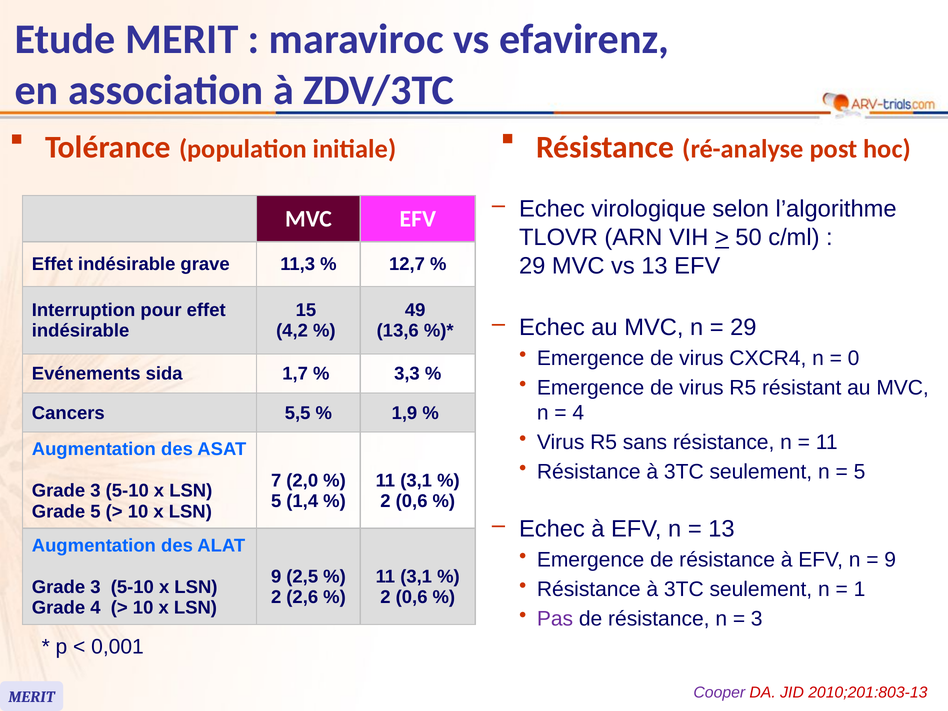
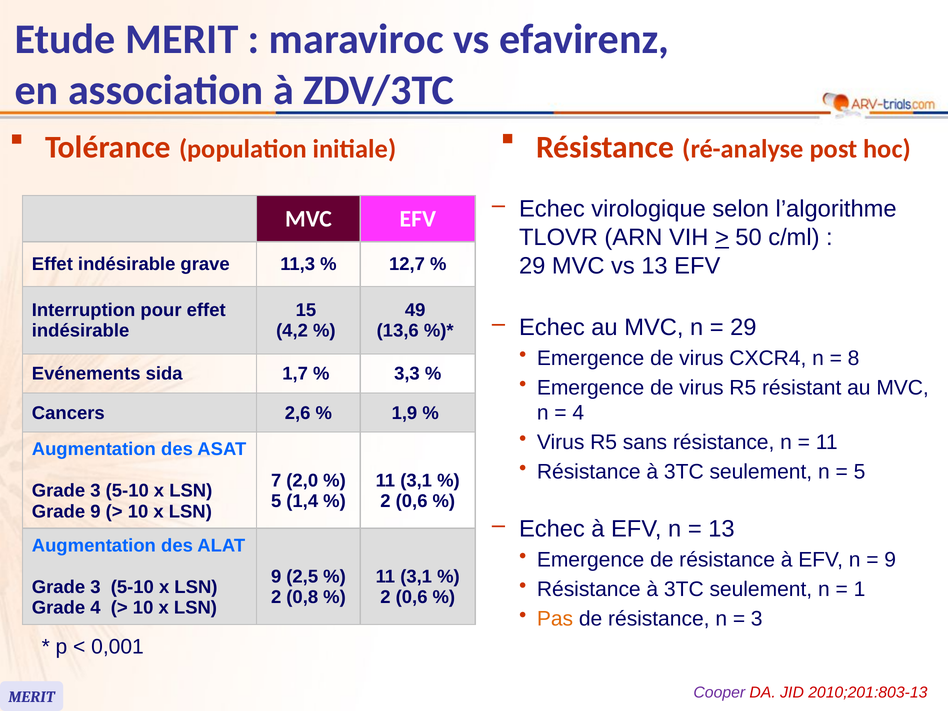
0: 0 -> 8 (853, 358)
5,5: 5,5 -> 2,6 (298, 413)
Grade 5: 5 -> 9 (95, 512)
2,6: 2,6 -> 0,8 (302, 597)
Pas colour: purple -> orange (555, 619)
